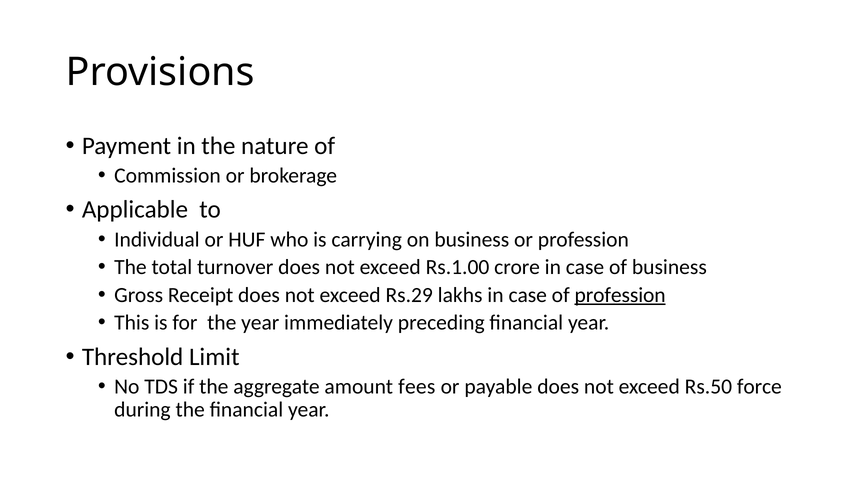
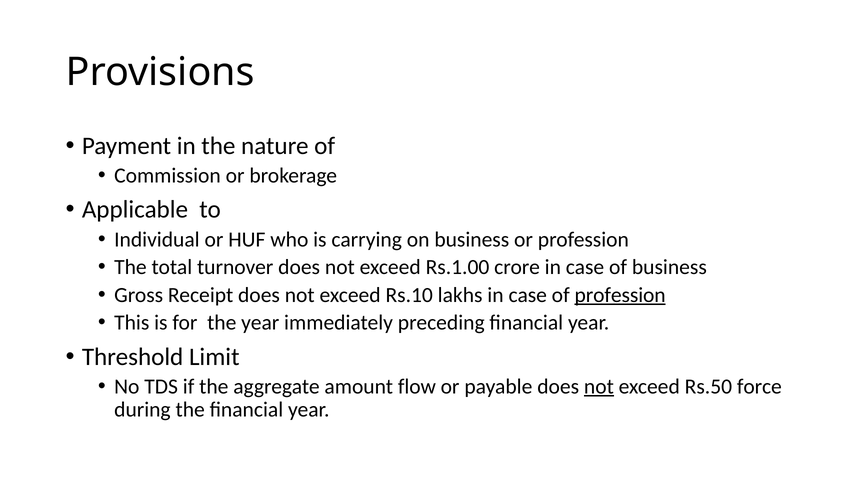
Rs.29: Rs.29 -> Rs.10 (409, 295)
fees: fees -> flow (417, 386)
not underline: none -> present (599, 386)
